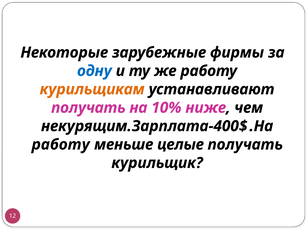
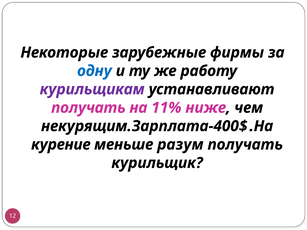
курильщикам colour: orange -> purple (92, 89)
10%: 10% -> 11% (166, 108)
работу: работу -> курение (61, 145)
целые: целые -> разум (180, 145)
